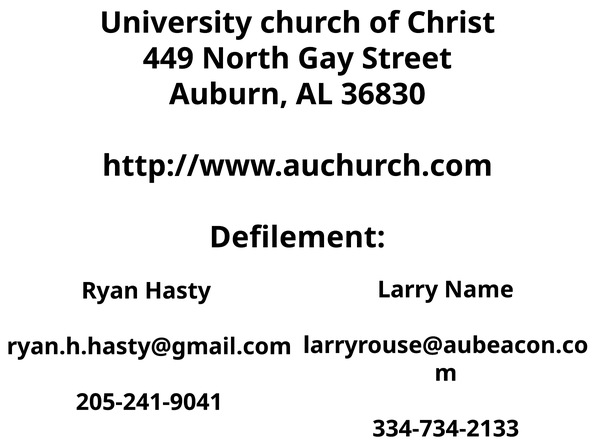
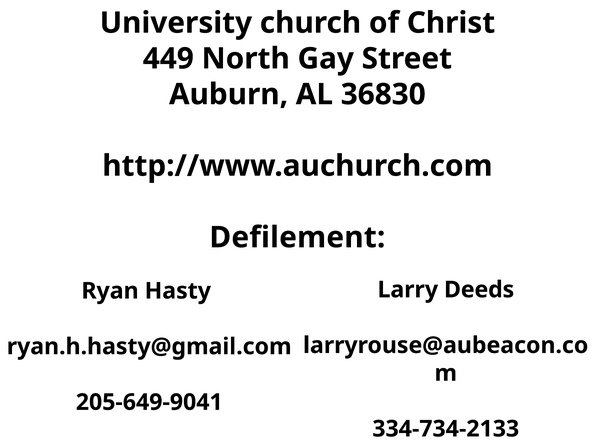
Name: Name -> Deeds (479, 289)
205-241-9041: 205-241-9041 -> 205-649-9041 (149, 402)
